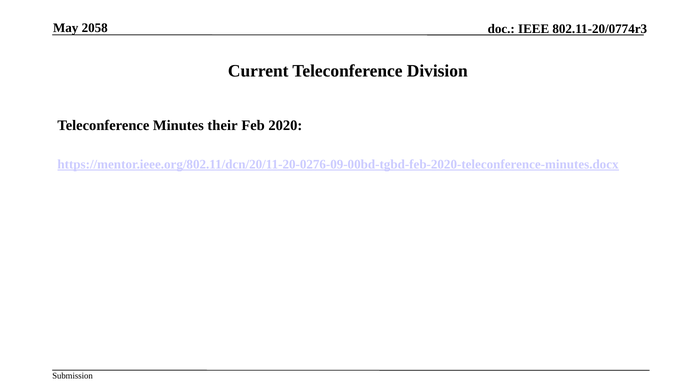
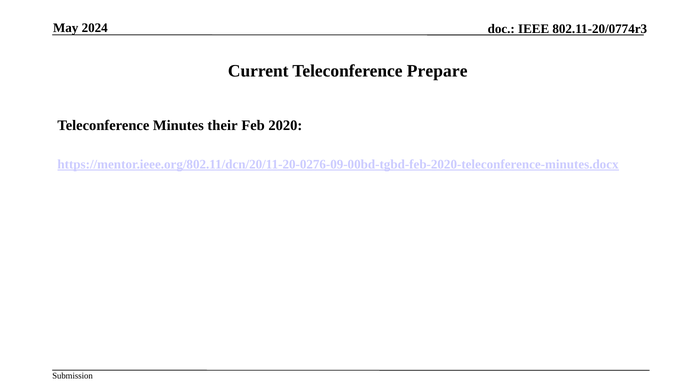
2058: 2058 -> 2024 (95, 28)
Division: Division -> Prepare (437, 71)
